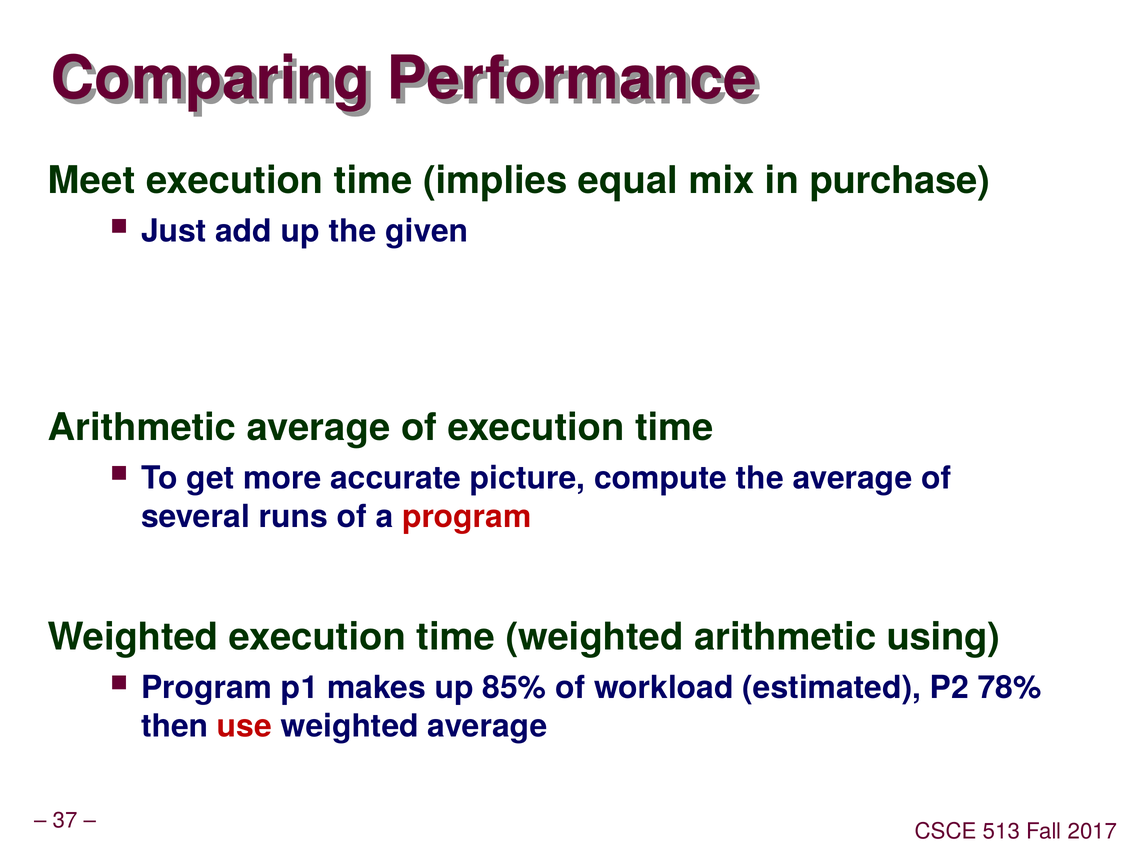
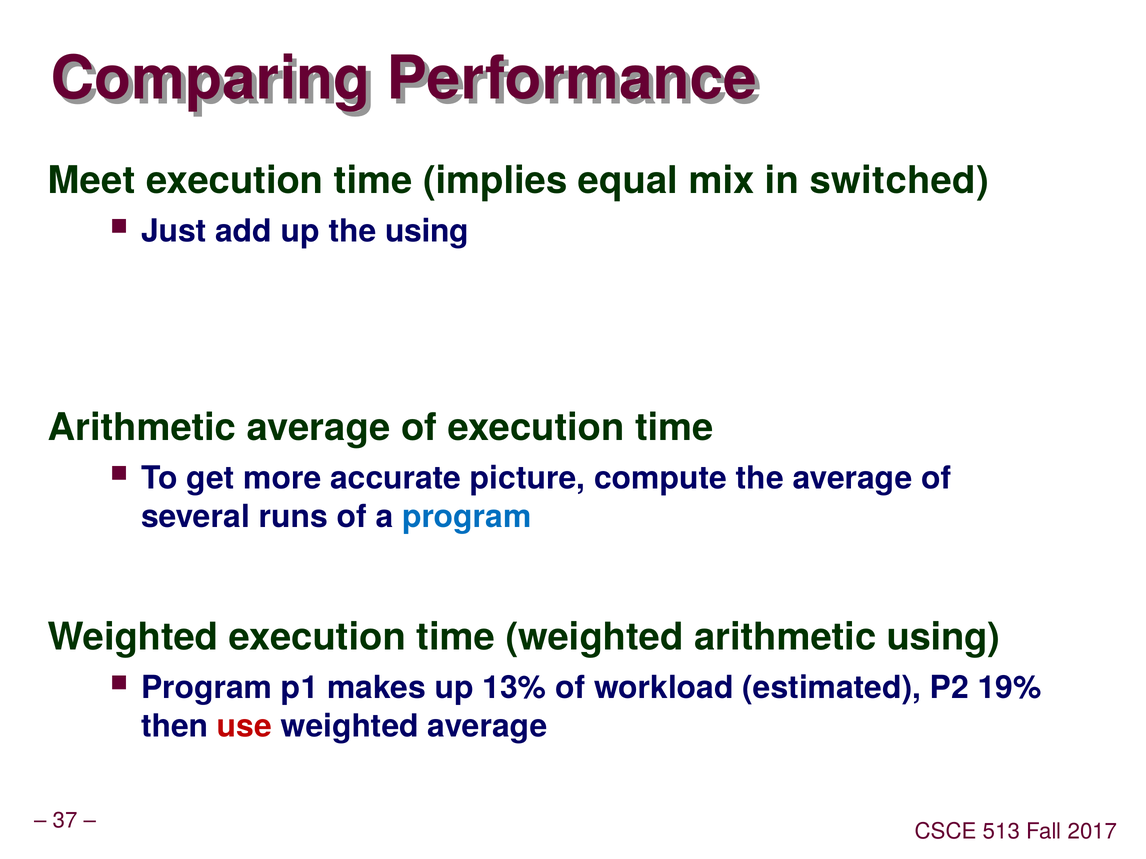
purchase: purchase -> switched (899, 181)
the given: given -> using (427, 231)
program colour: red -> blue (467, 517)
85%: 85% -> 13% (514, 688)
78%: 78% -> 19% (1010, 688)
